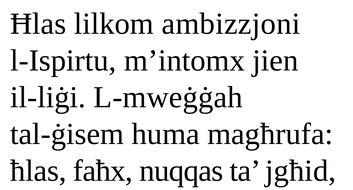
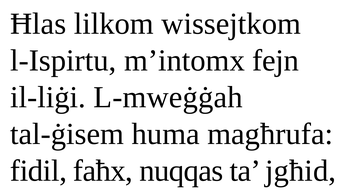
ambizzjoni: ambizzjoni -> wissejtkom (231, 24)
jien: jien -> fejn (276, 60)
ħlas: ħlas -> fidil (38, 171)
